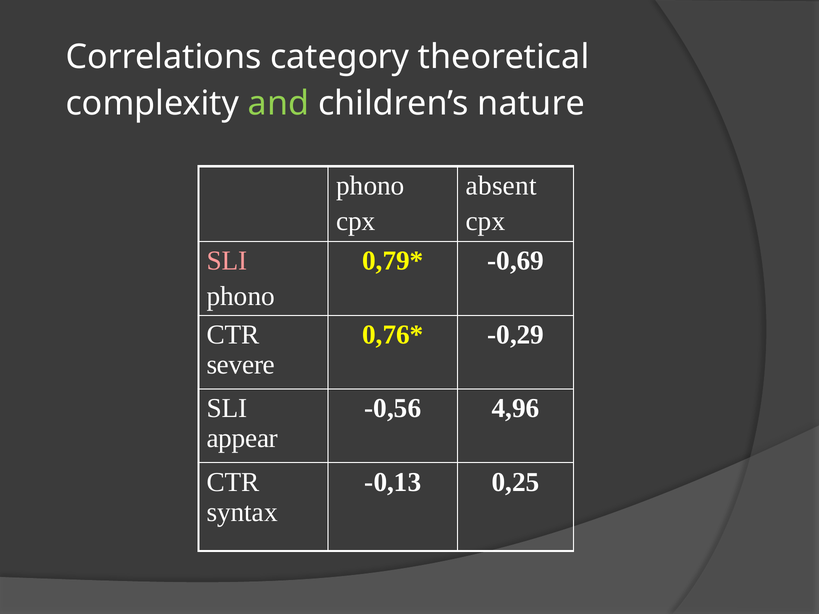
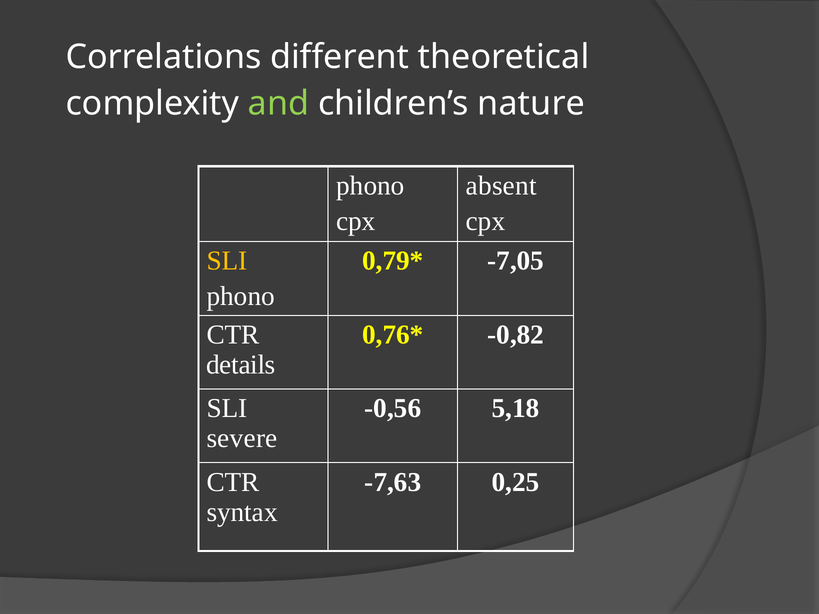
category: category -> different (340, 57)
SLI colour: pink -> yellow (227, 261)
-0,69: -0,69 -> -7,05 (516, 261)
-0,29: -0,29 -> -0,82 (516, 335)
severe: severe -> details (241, 365)
4,96: 4,96 -> 5,18 (516, 408)
appear: appear -> severe (242, 439)
-0,13: -0,13 -> -7,63 (393, 482)
